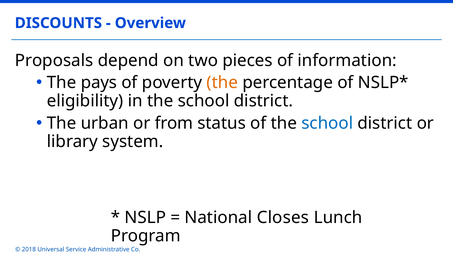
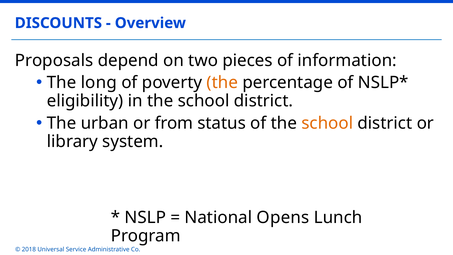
pays: pays -> long (99, 83)
school colour: blue -> orange (327, 123)
Closes: Closes -> Opens (283, 217)
